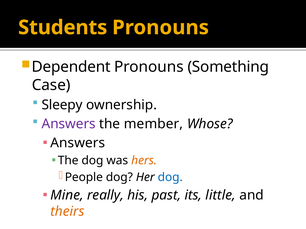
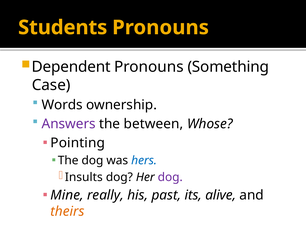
Sleepy: Sleepy -> Words (62, 105)
member: member -> between (153, 124)
Answers: Answers -> Pointing (78, 143)
hers colour: orange -> blue (144, 161)
People: People -> Insults (84, 178)
dog colour: blue -> purple (170, 178)
little: little -> alive (221, 196)
